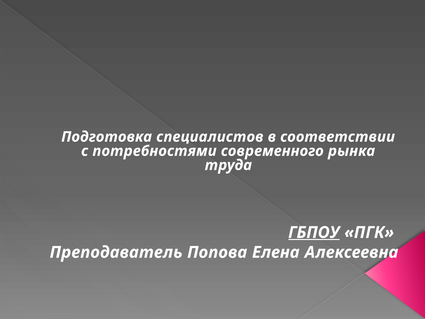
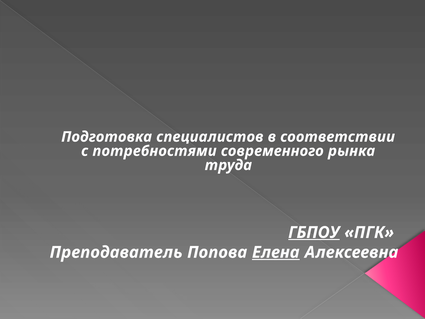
Елена underline: none -> present (276, 252)
